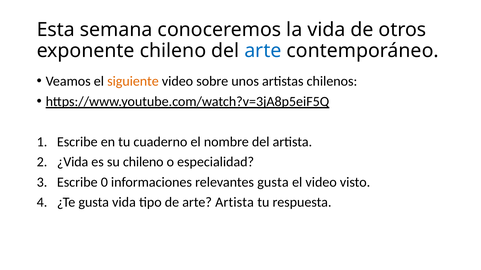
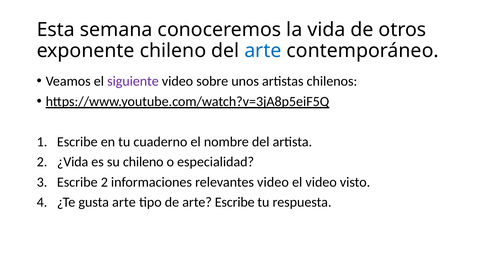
siguiente colour: orange -> purple (133, 81)
Escribe 0: 0 -> 2 (104, 182)
relevantes gusta: gusta -> video (273, 182)
gusta vida: vida -> arte (124, 203)
arte Artista: Artista -> Escribe (235, 203)
